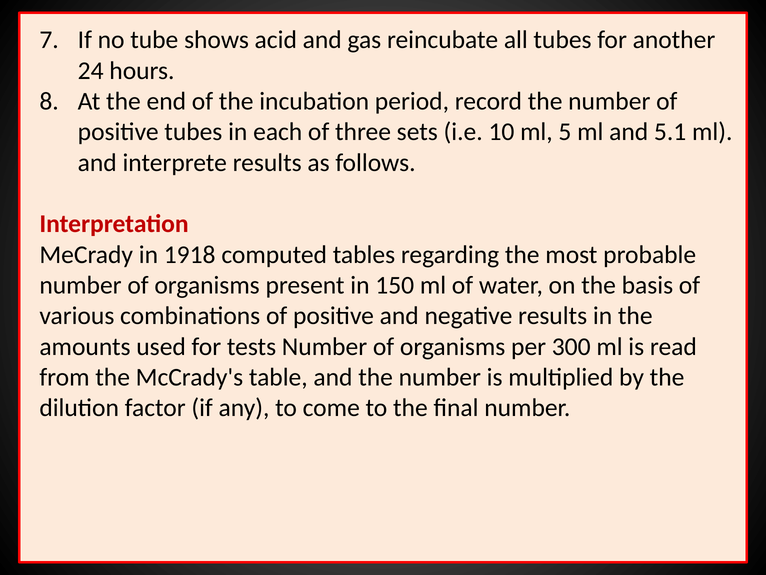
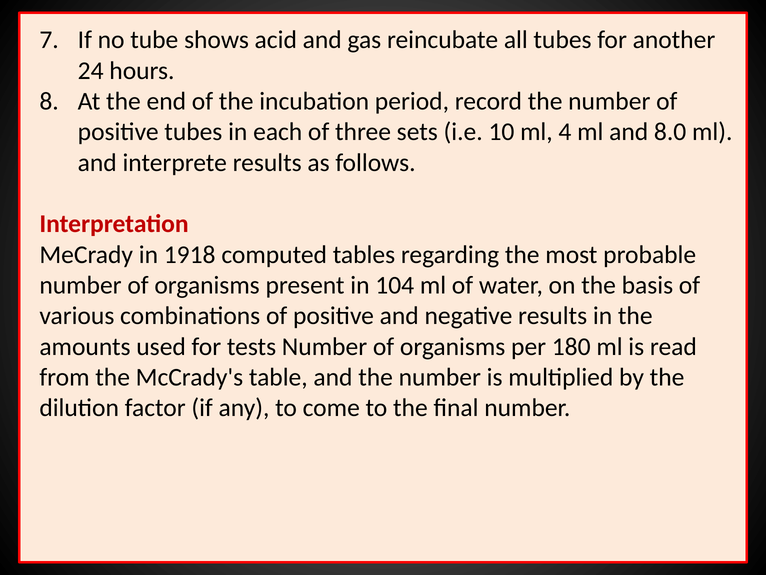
5: 5 -> 4 (565, 132)
5.1: 5.1 -> 8.0 (670, 132)
150: 150 -> 104 (395, 285)
300: 300 -> 180 (571, 346)
